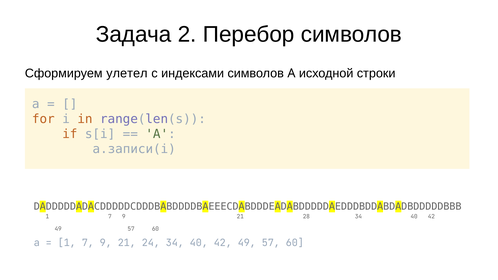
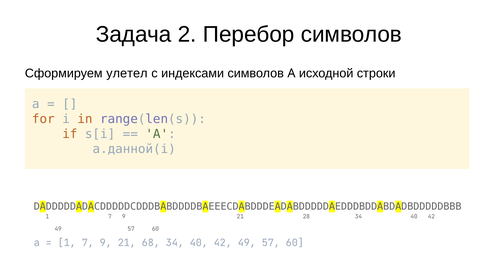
a.записи(i: a.записи(i -> a.данной(i (134, 149)
24: 24 -> 68 (151, 243)
